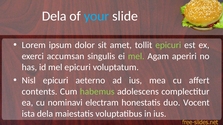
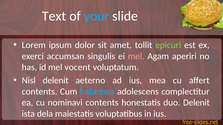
Dela: Dela -> Text (54, 16)
mel colour: light green -> pink (136, 56)
mel epicuri: epicuri -> vocent (78, 68)
Nisl epicuri: epicuri -> delenit (56, 81)
habemus colour: light green -> light blue (97, 92)
nominavi electram: electram -> contents (102, 103)
duo Vocent: Vocent -> Delenit (196, 103)
